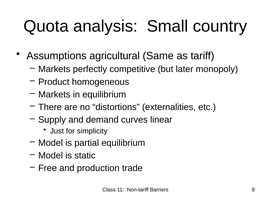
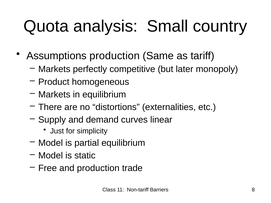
Assumptions agricultural: agricultural -> production (115, 56)
